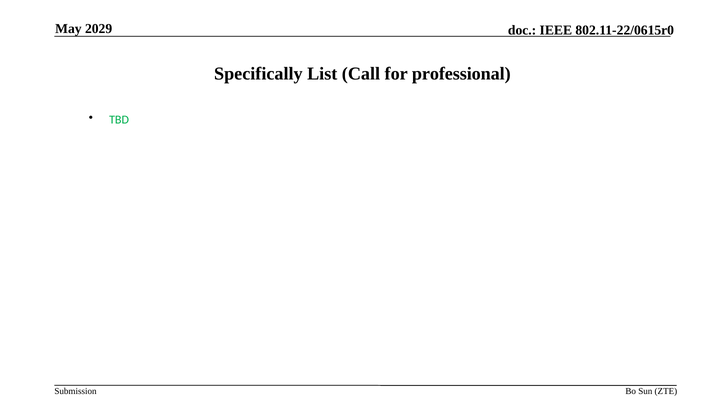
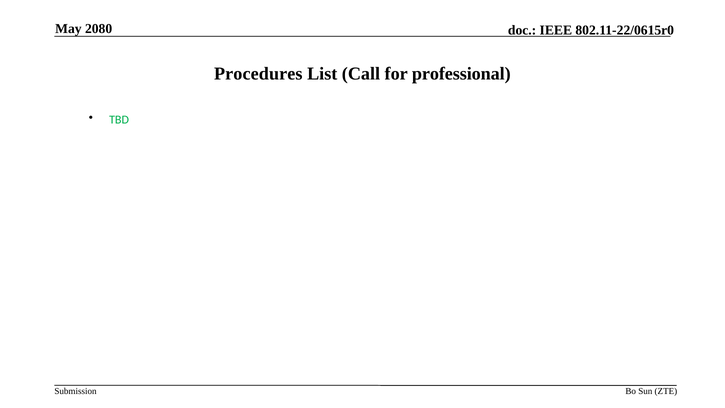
2029: 2029 -> 2080 (99, 29)
Specifically: Specifically -> Procedures (258, 74)
